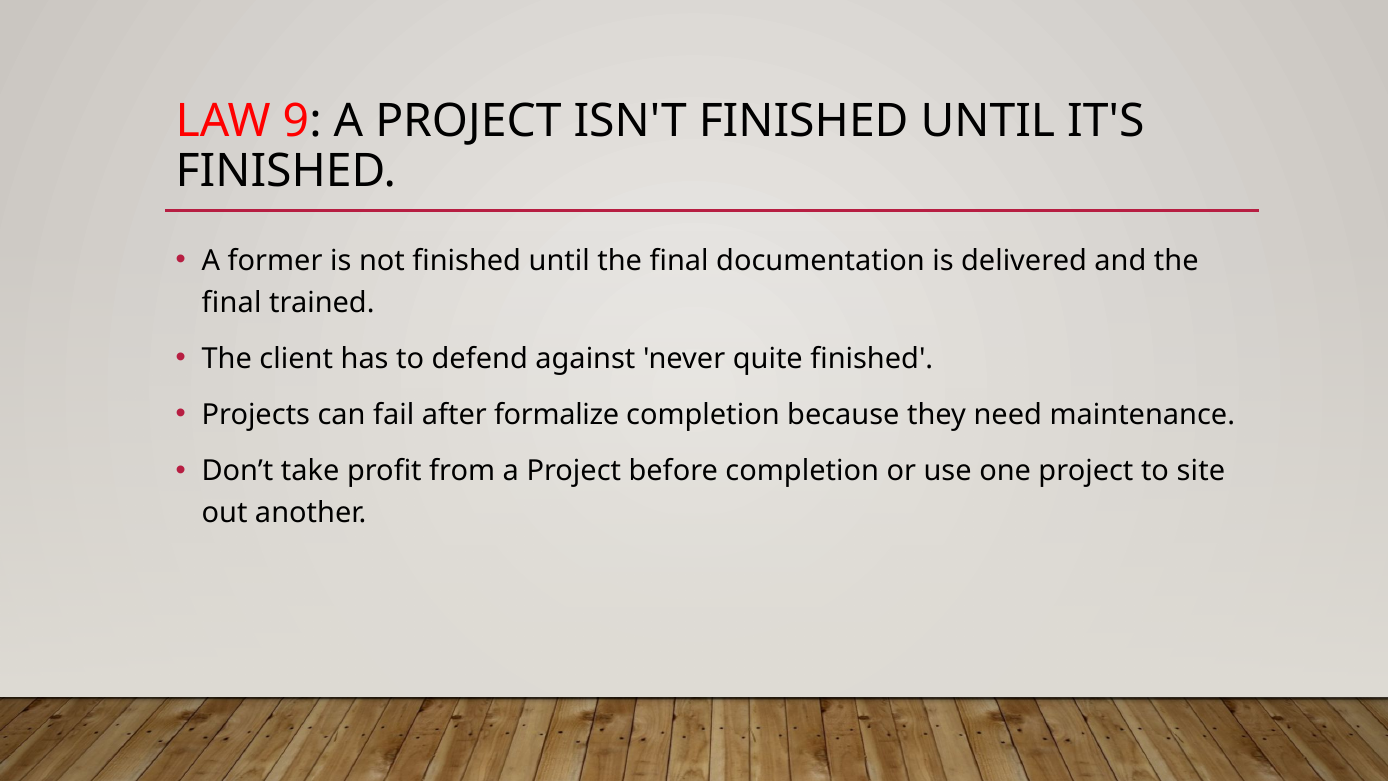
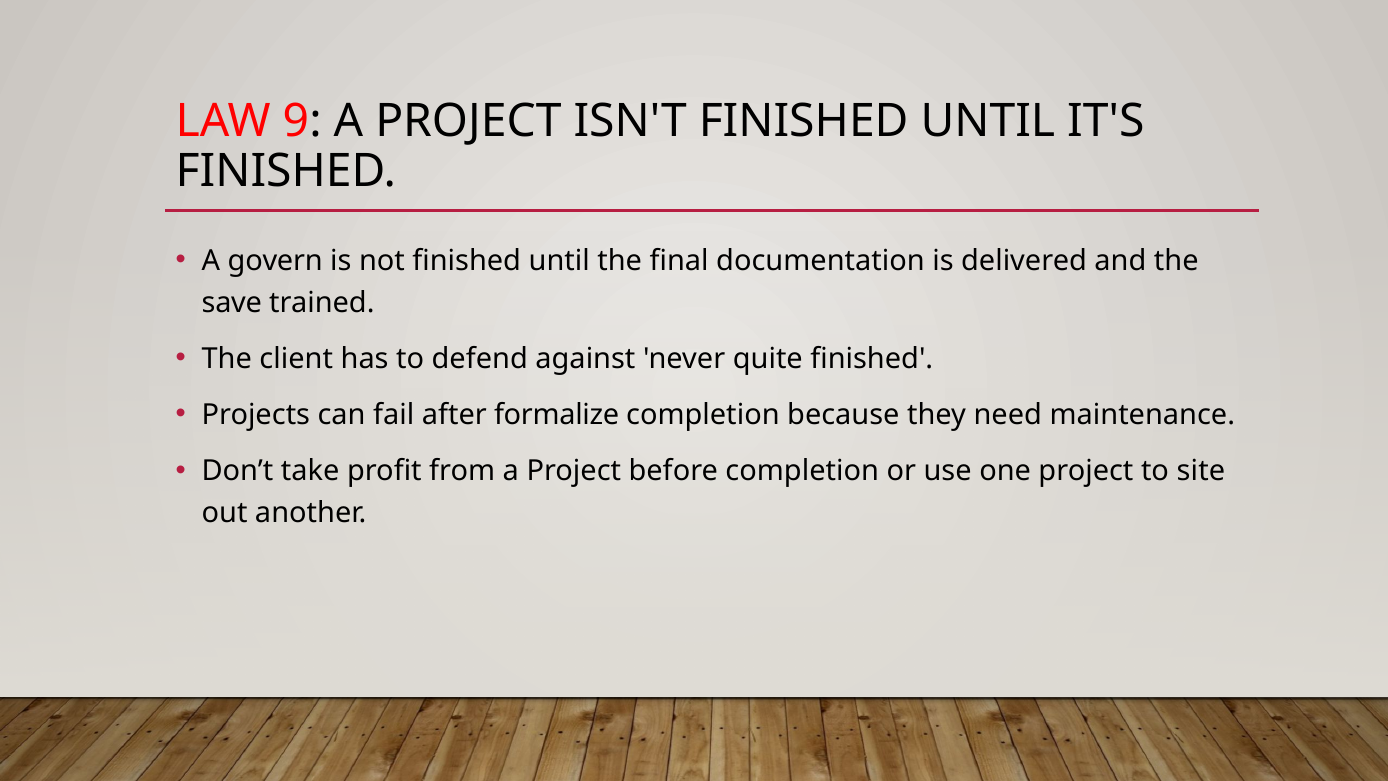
former: former -> govern (275, 261)
final: final -> save (232, 303)
